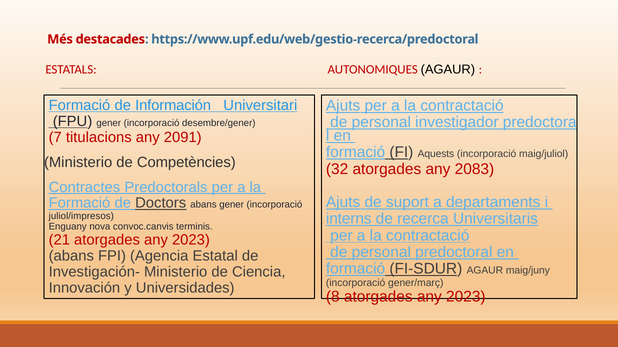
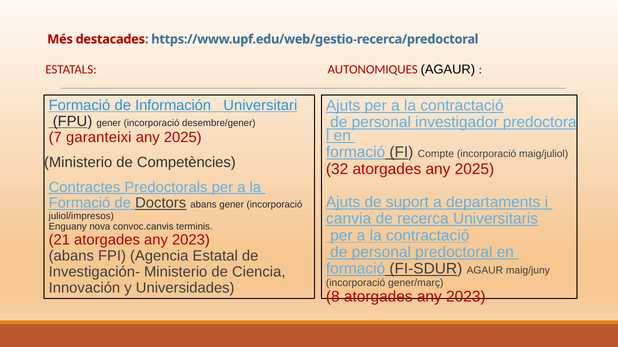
titulacions: titulacions -> garanteixi (99, 137)
2091: 2091 -> 2025 (183, 137)
Aquests: Aquests -> Compte (436, 154)
atorgades any 2083: 2083 -> 2025 (474, 169)
interns: interns -> canvia (349, 219)
